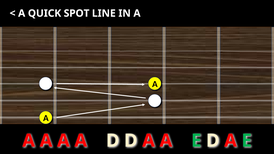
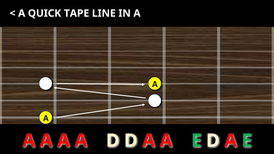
SPOT: SPOT -> TAPE (77, 13)
